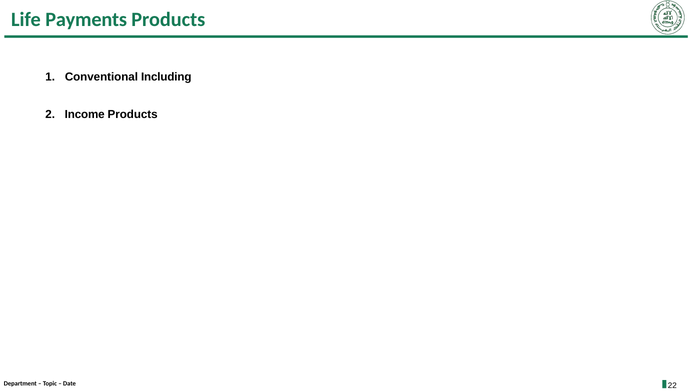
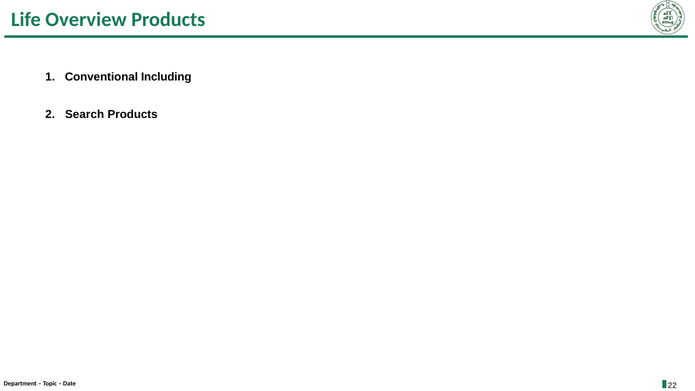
Payments: Payments -> Overview (86, 19)
Income: Income -> Search (85, 114)
